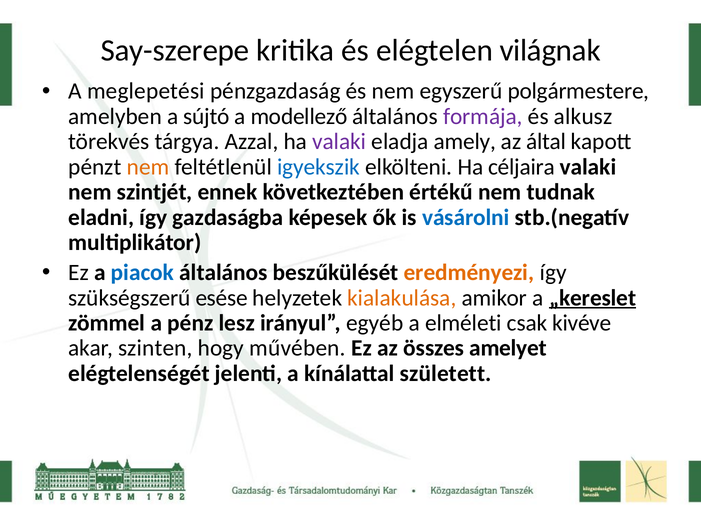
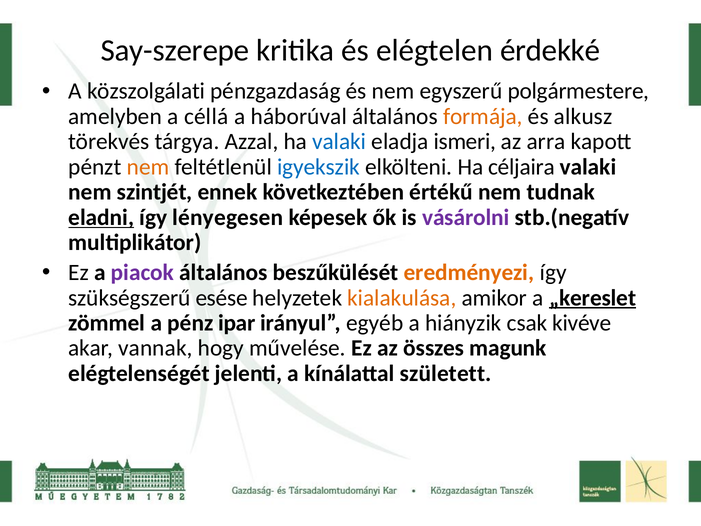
világnak: világnak -> érdekké (550, 50)
meglepetési: meglepetési -> közszolgálati (146, 91)
sújtó: sújtó -> céllá (206, 116)
modellező: modellező -> háborúval (299, 116)
formája colour: purple -> orange (483, 116)
valaki colour: purple -> blue (339, 142)
amely: amely -> ismeri (465, 142)
által: által -> arra (546, 142)
eladni underline: none -> present (101, 217)
gazdaságba: gazdaságba -> lényegesen (228, 217)
vásárolni colour: blue -> purple (466, 217)
piacok colour: blue -> purple (143, 272)
lesz: lesz -> ipar (237, 323)
elméleti: elméleti -> hiányzik (463, 323)
szinten: szinten -> vannak (155, 348)
művében: művében -> művelése (298, 348)
amelyet: amelyet -> magunk (508, 348)
